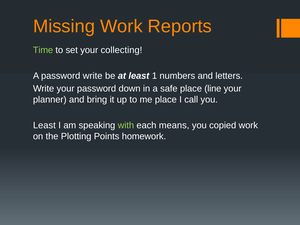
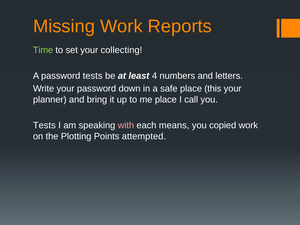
password write: write -> tests (93, 76)
1: 1 -> 4 (154, 76)
line: line -> this (213, 89)
Least: Least -> Tests (44, 125)
with colour: light green -> pink (126, 125)
homework: homework -> attempted (144, 136)
